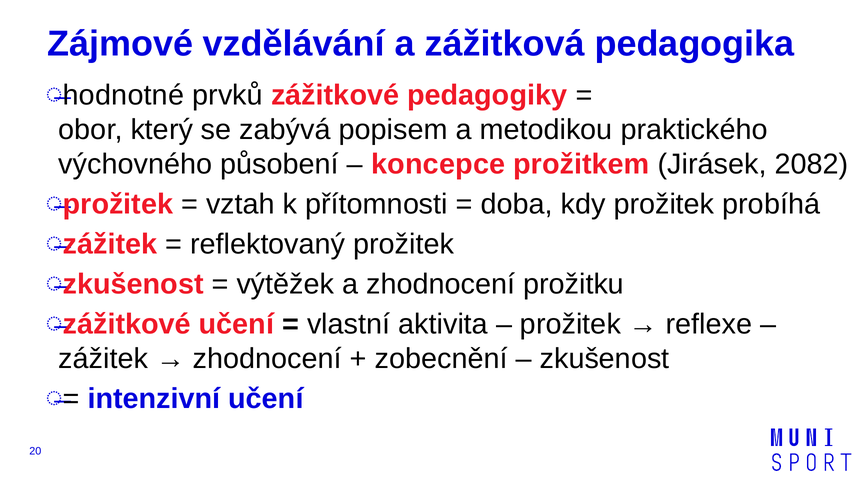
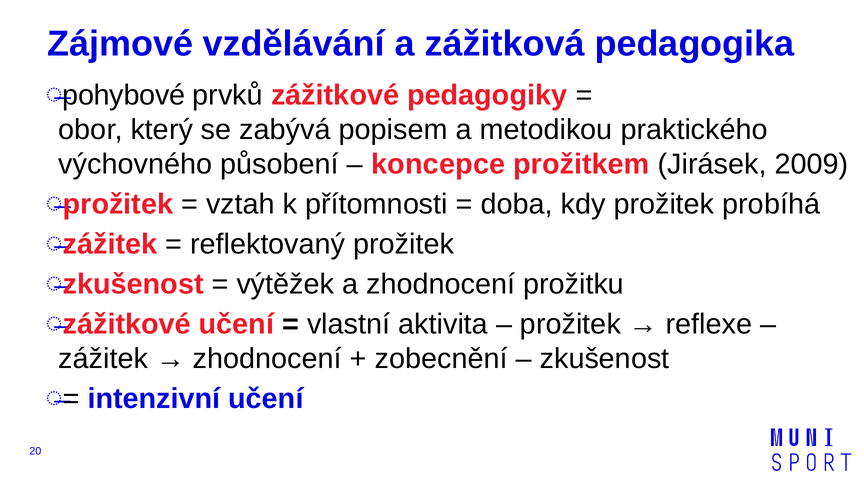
hodnotné: hodnotné -> pohybové (124, 95)
2082: 2082 -> 2009 (811, 164)
